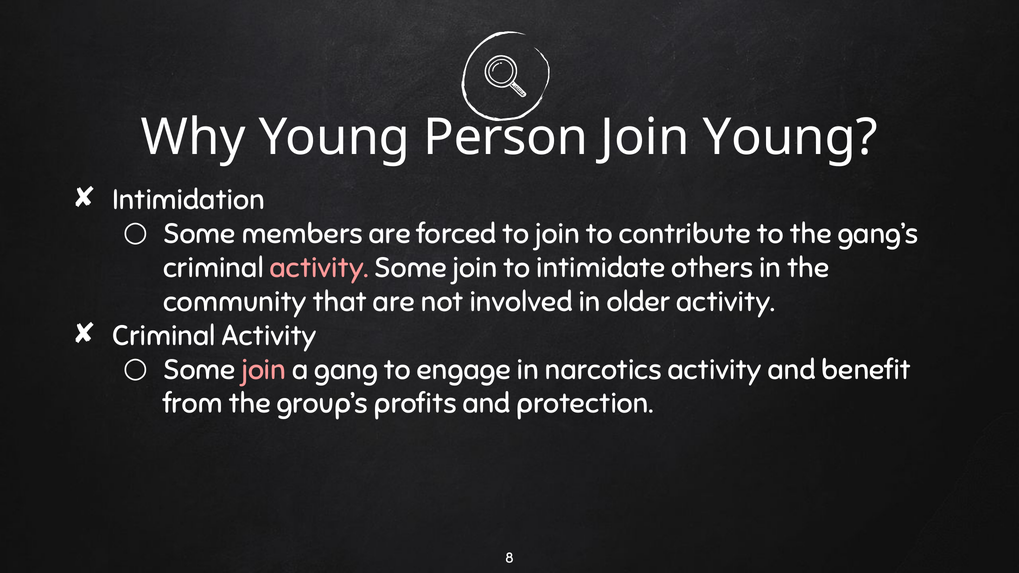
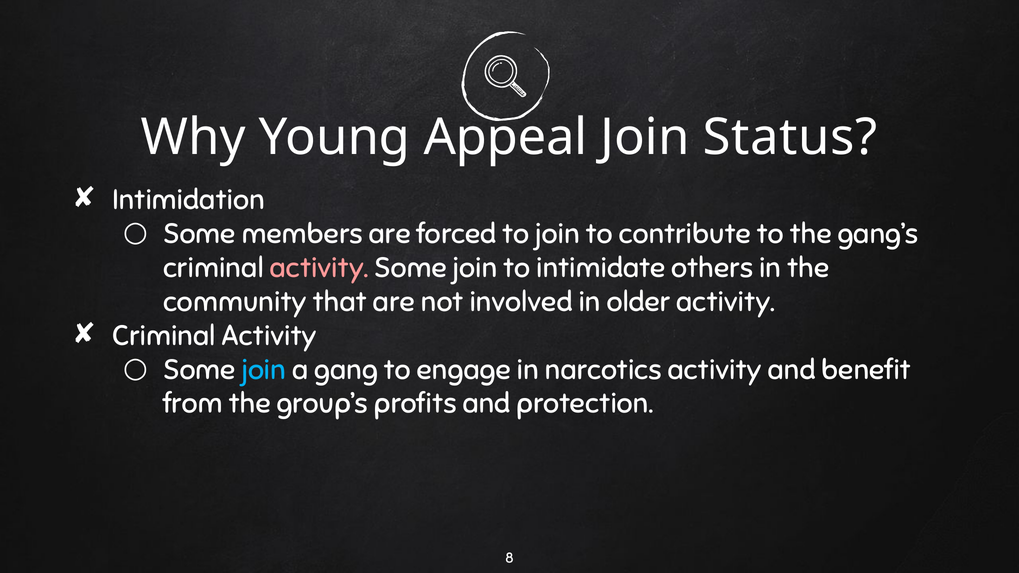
Person: Person -> Appeal (506, 138)
Join Young: Young -> Status (790, 138)
join colour: pink -> light blue (264, 370)
